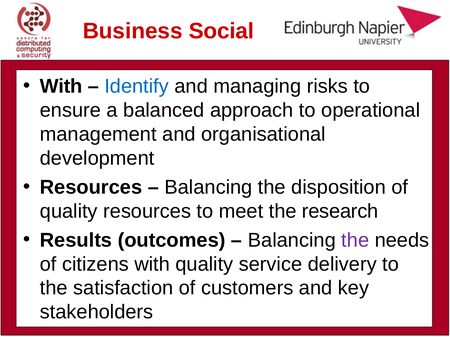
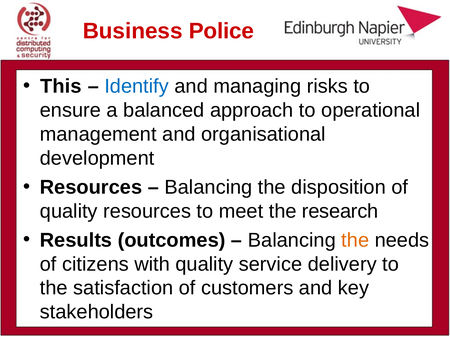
Social: Social -> Police (221, 31)
With: With -> This (61, 86)
the colour: purple -> orange (355, 240)
